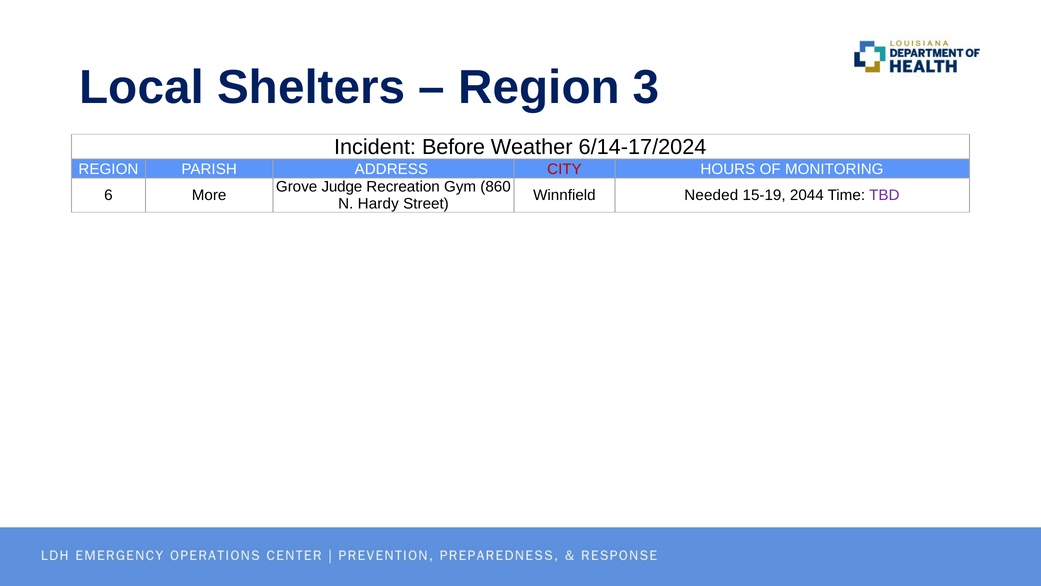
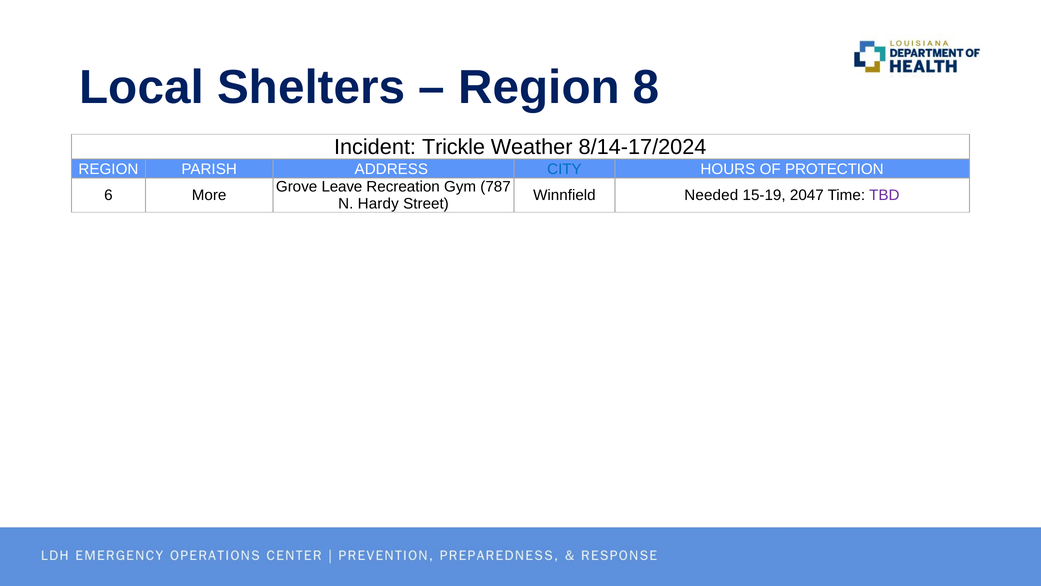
3: 3 -> 8 (646, 87)
Before: Before -> Trickle (454, 147)
6/14-17/2024: 6/14-17/2024 -> 8/14-17/2024 (643, 147)
CITY colour: red -> blue (564, 169)
MONITORING: MONITORING -> PROTECTION (834, 169)
Judge: Judge -> Leave (342, 187)
860: 860 -> 787 (496, 187)
2044: 2044 -> 2047 (807, 195)
